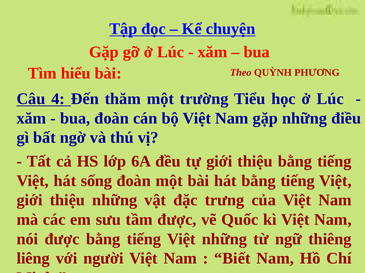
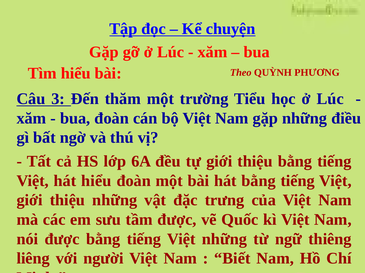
4: 4 -> 3 (58, 99)
hát sống: sống -> hiểu (96, 181)
